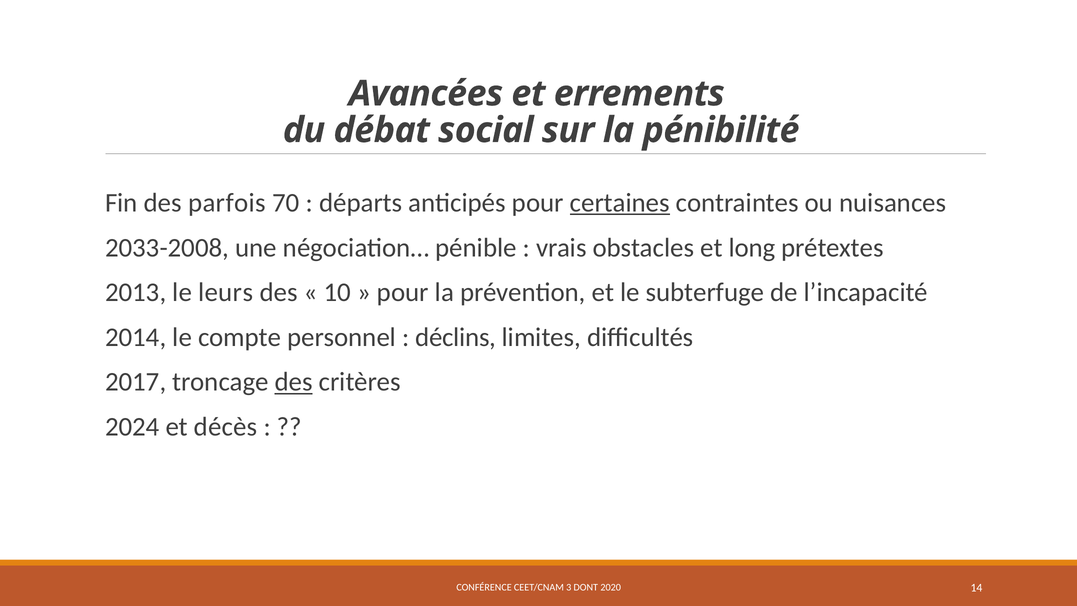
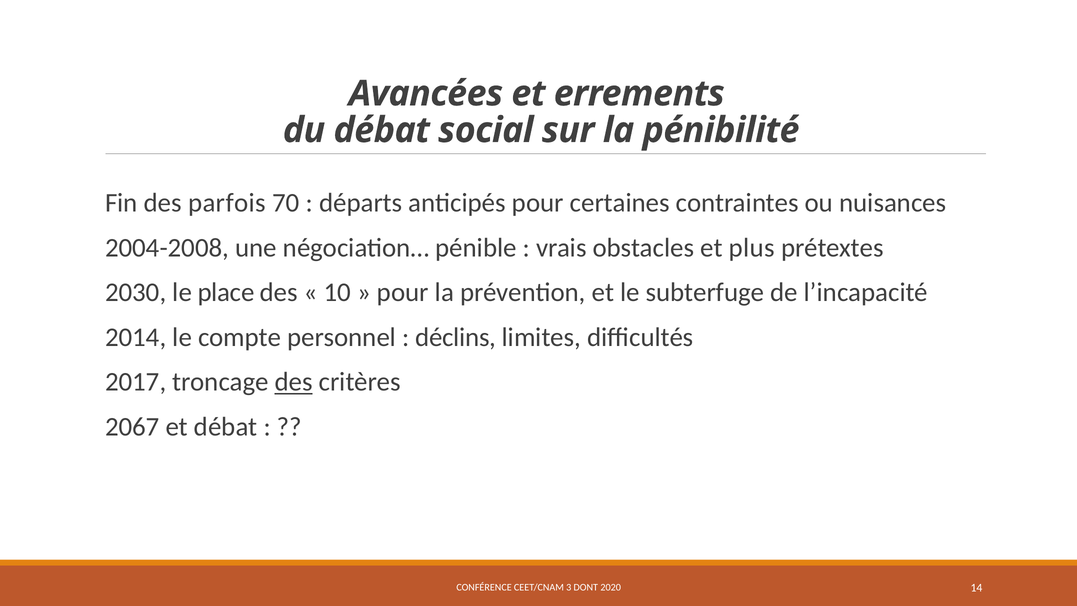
certaines underline: present -> none (620, 203)
2033-2008: 2033-2008 -> 2004-2008 (167, 248)
long: long -> plus (752, 248)
2013: 2013 -> 2030 (136, 292)
leurs: leurs -> place (226, 292)
2024: 2024 -> 2067 (132, 427)
et décès: décès -> débat (226, 427)
